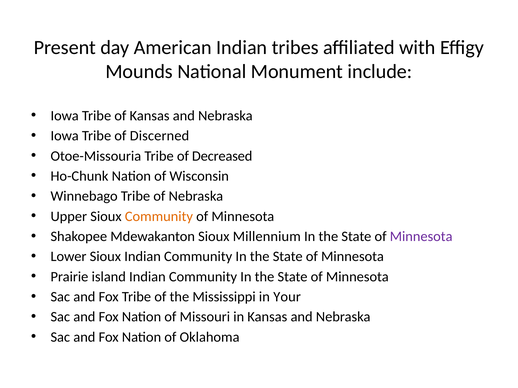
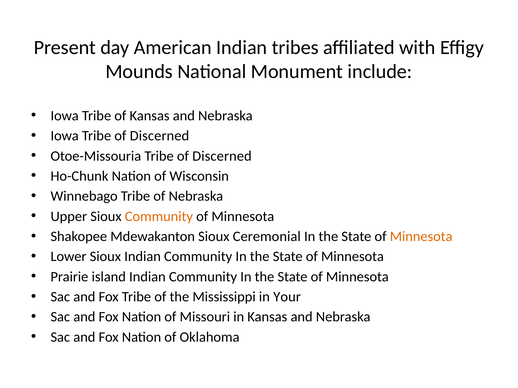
Otoe-Missouria Tribe of Decreased: Decreased -> Discerned (222, 156)
Millennium: Millennium -> Ceremonial (267, 237)
Minnesota colour: purple -> orange (421, 237)
